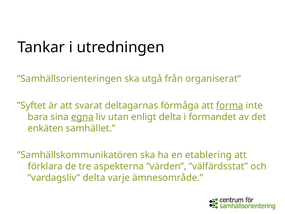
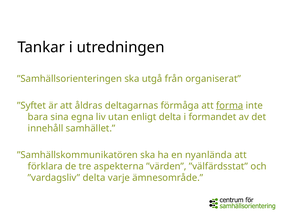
svarat: svarat -> åldras (89, 105)
egna underline: present -> none (82, 117)
enkäten: enkäten -> innehåll (46, 128)
etablering: etablering -> nyanlända (209, 155)
